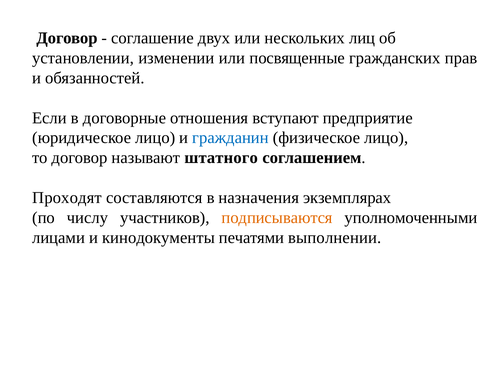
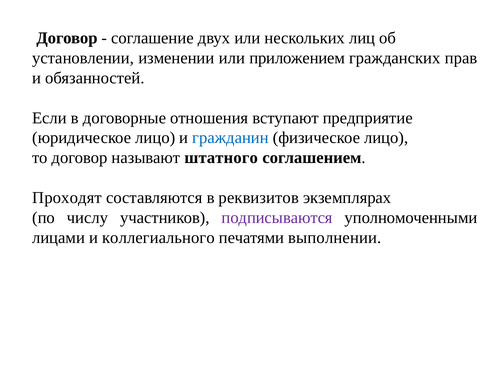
посвященные: посвященные -> приложением (297, 58)
назначения: назначения -> реквизитов (259, 197)
подписываются colour: orange -> purple (277, 217)
кинодокументы: кинодокументы -> коллегиального (158, 237)
